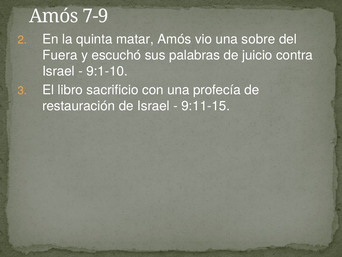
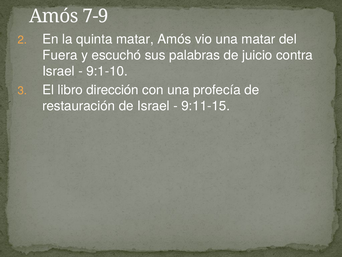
una sobre: sobre -> matar (258, 39)
sacrificio: sacrificio -> dirección (113, 90)
